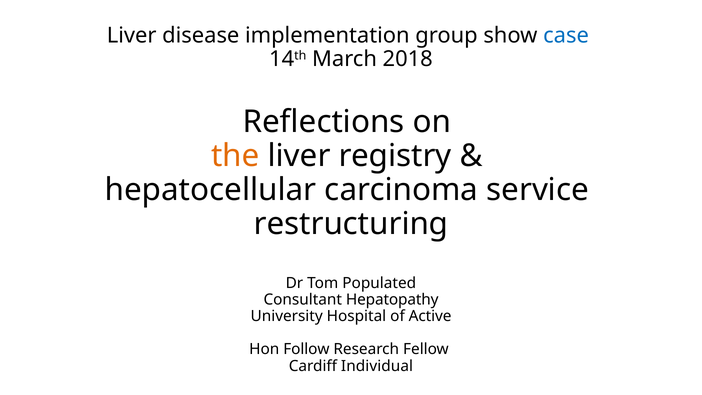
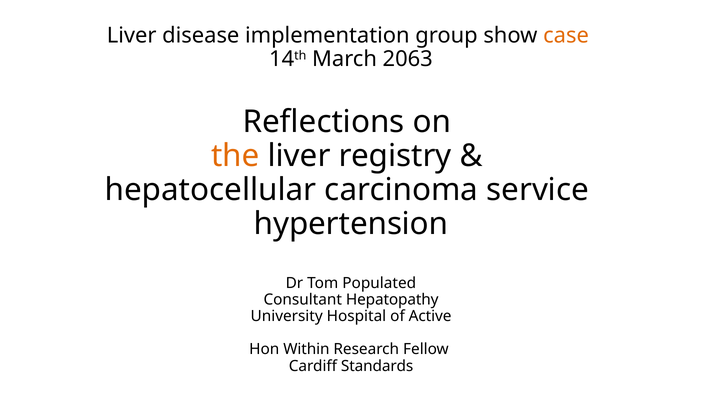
case colour: blue -> orange (566, 35)
2018: 2018 -> 2063 (408, 59)
restructuring: restructuring -> hypertension (351, 224)
Follow: Follow -> Within (306, 349)
Individual: Individual -> Standards (377, 366)
